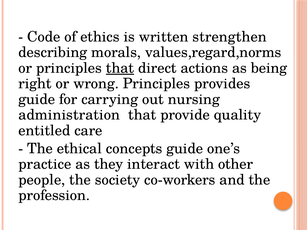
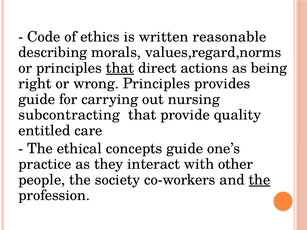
strengthen: strengthen -> reasonable (230, 37)
administration: administration -> subcontracting (69, 115)
the underline: none -> present (259, 180)
